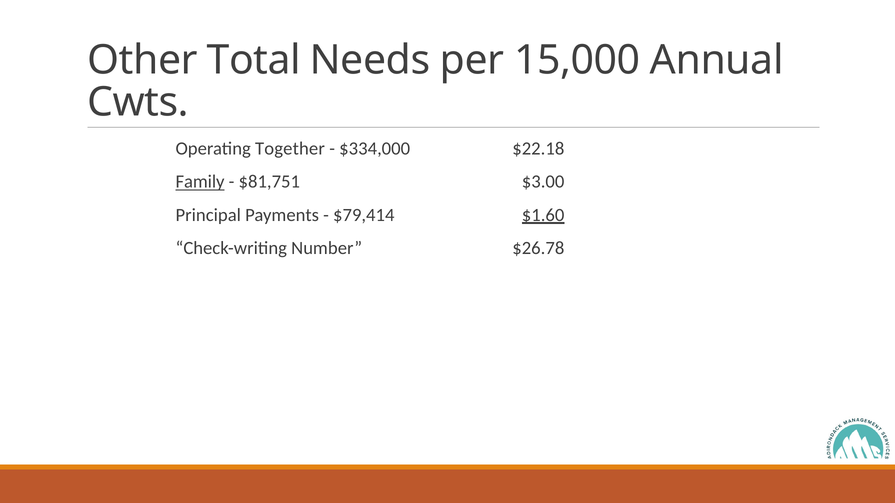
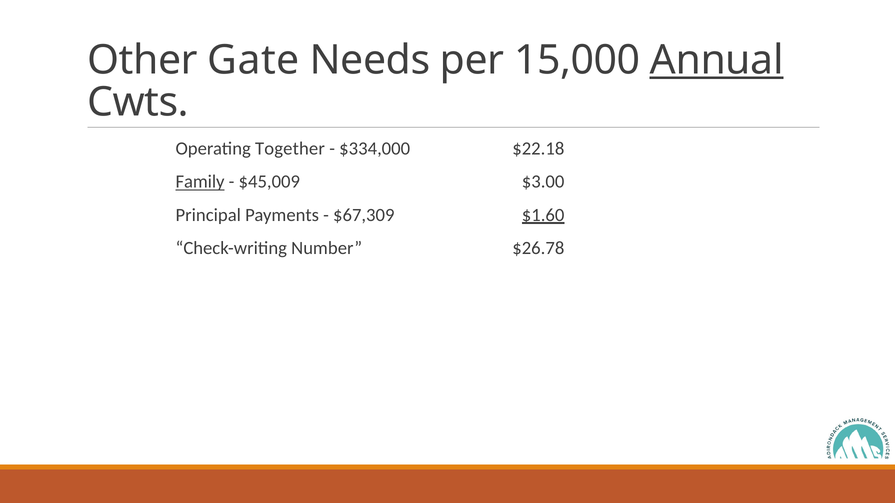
Total: Total -> Gate (253, 60)
Annual underline: none -> present (717, 60)
$81,751: $81,751 -> $45,009 (269, 182)
$79,414: $79,414 -> $67,309 (364, 215)
